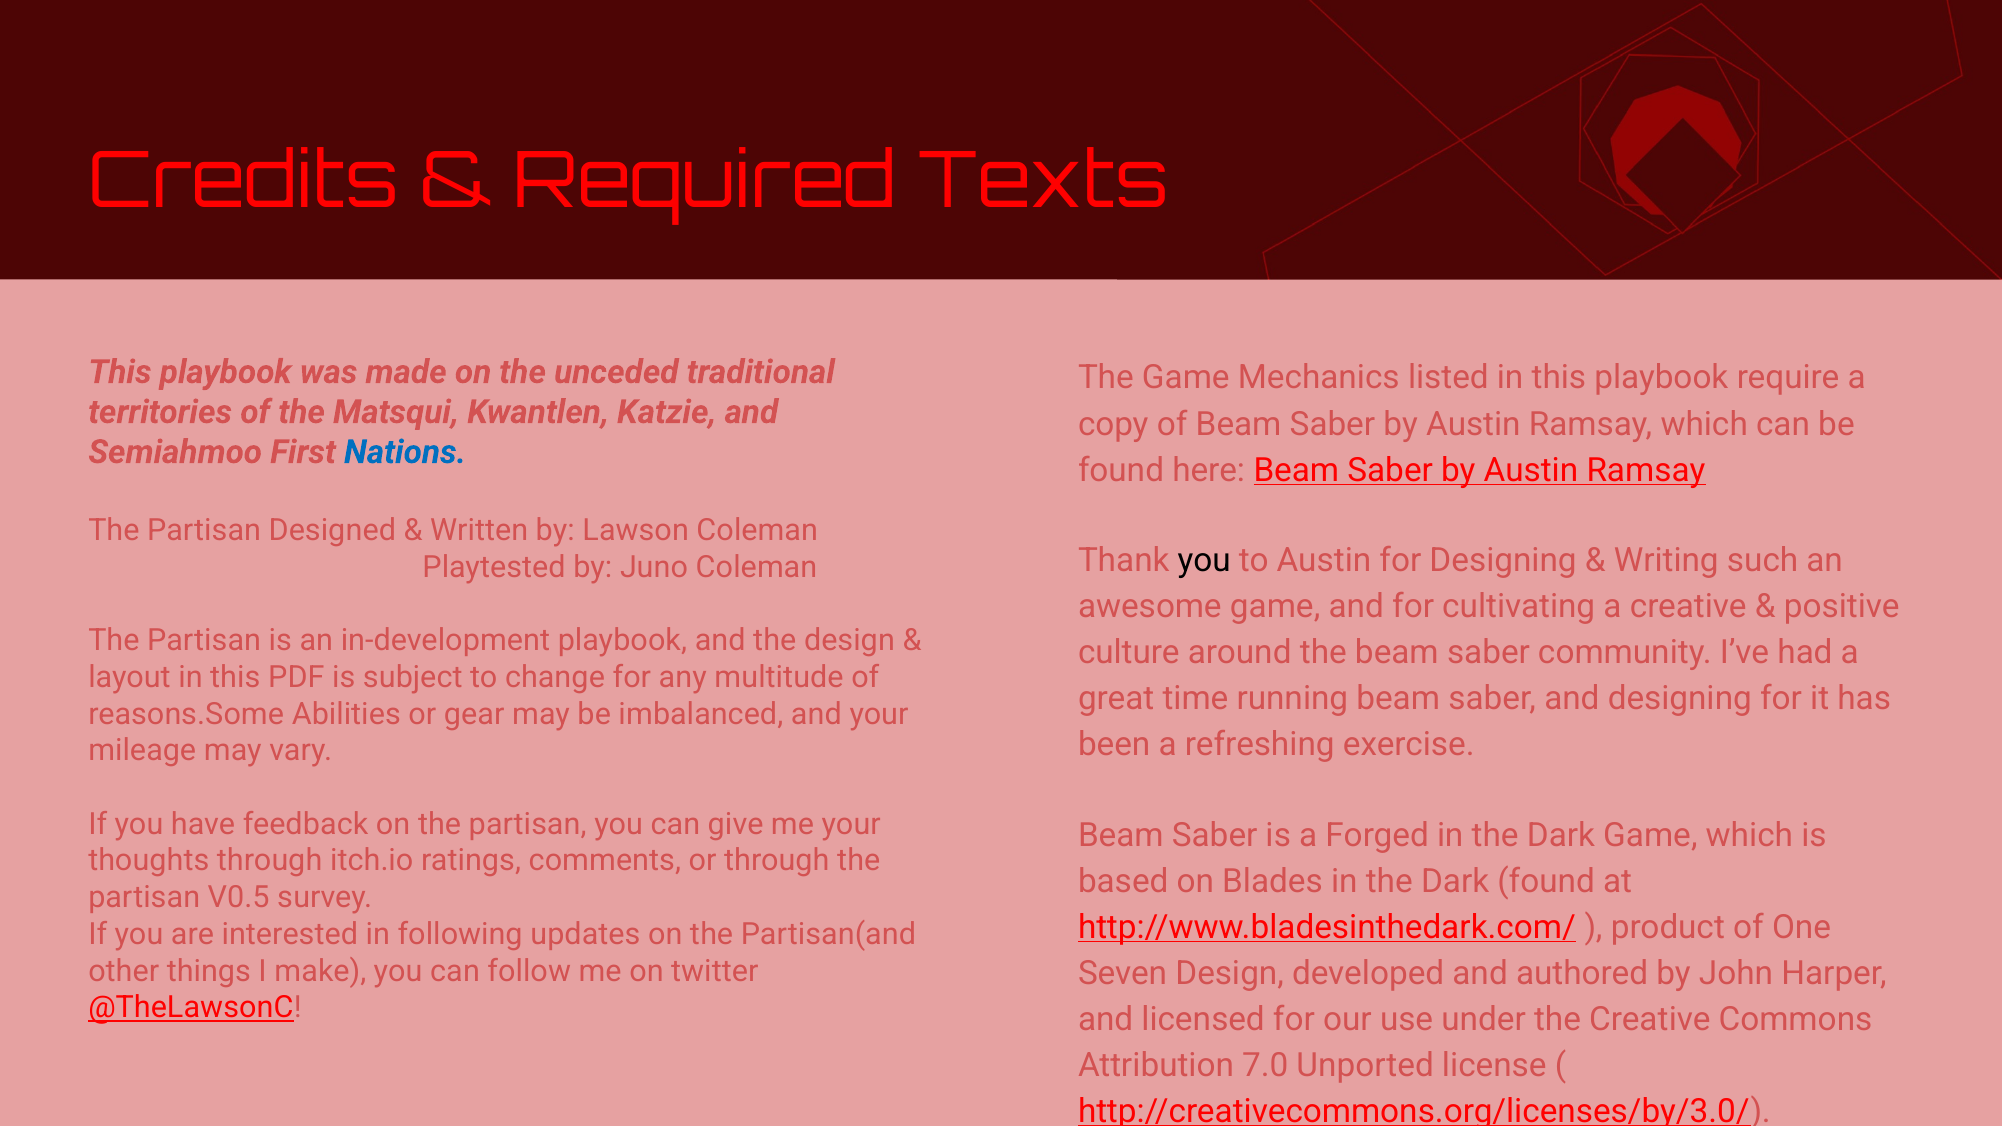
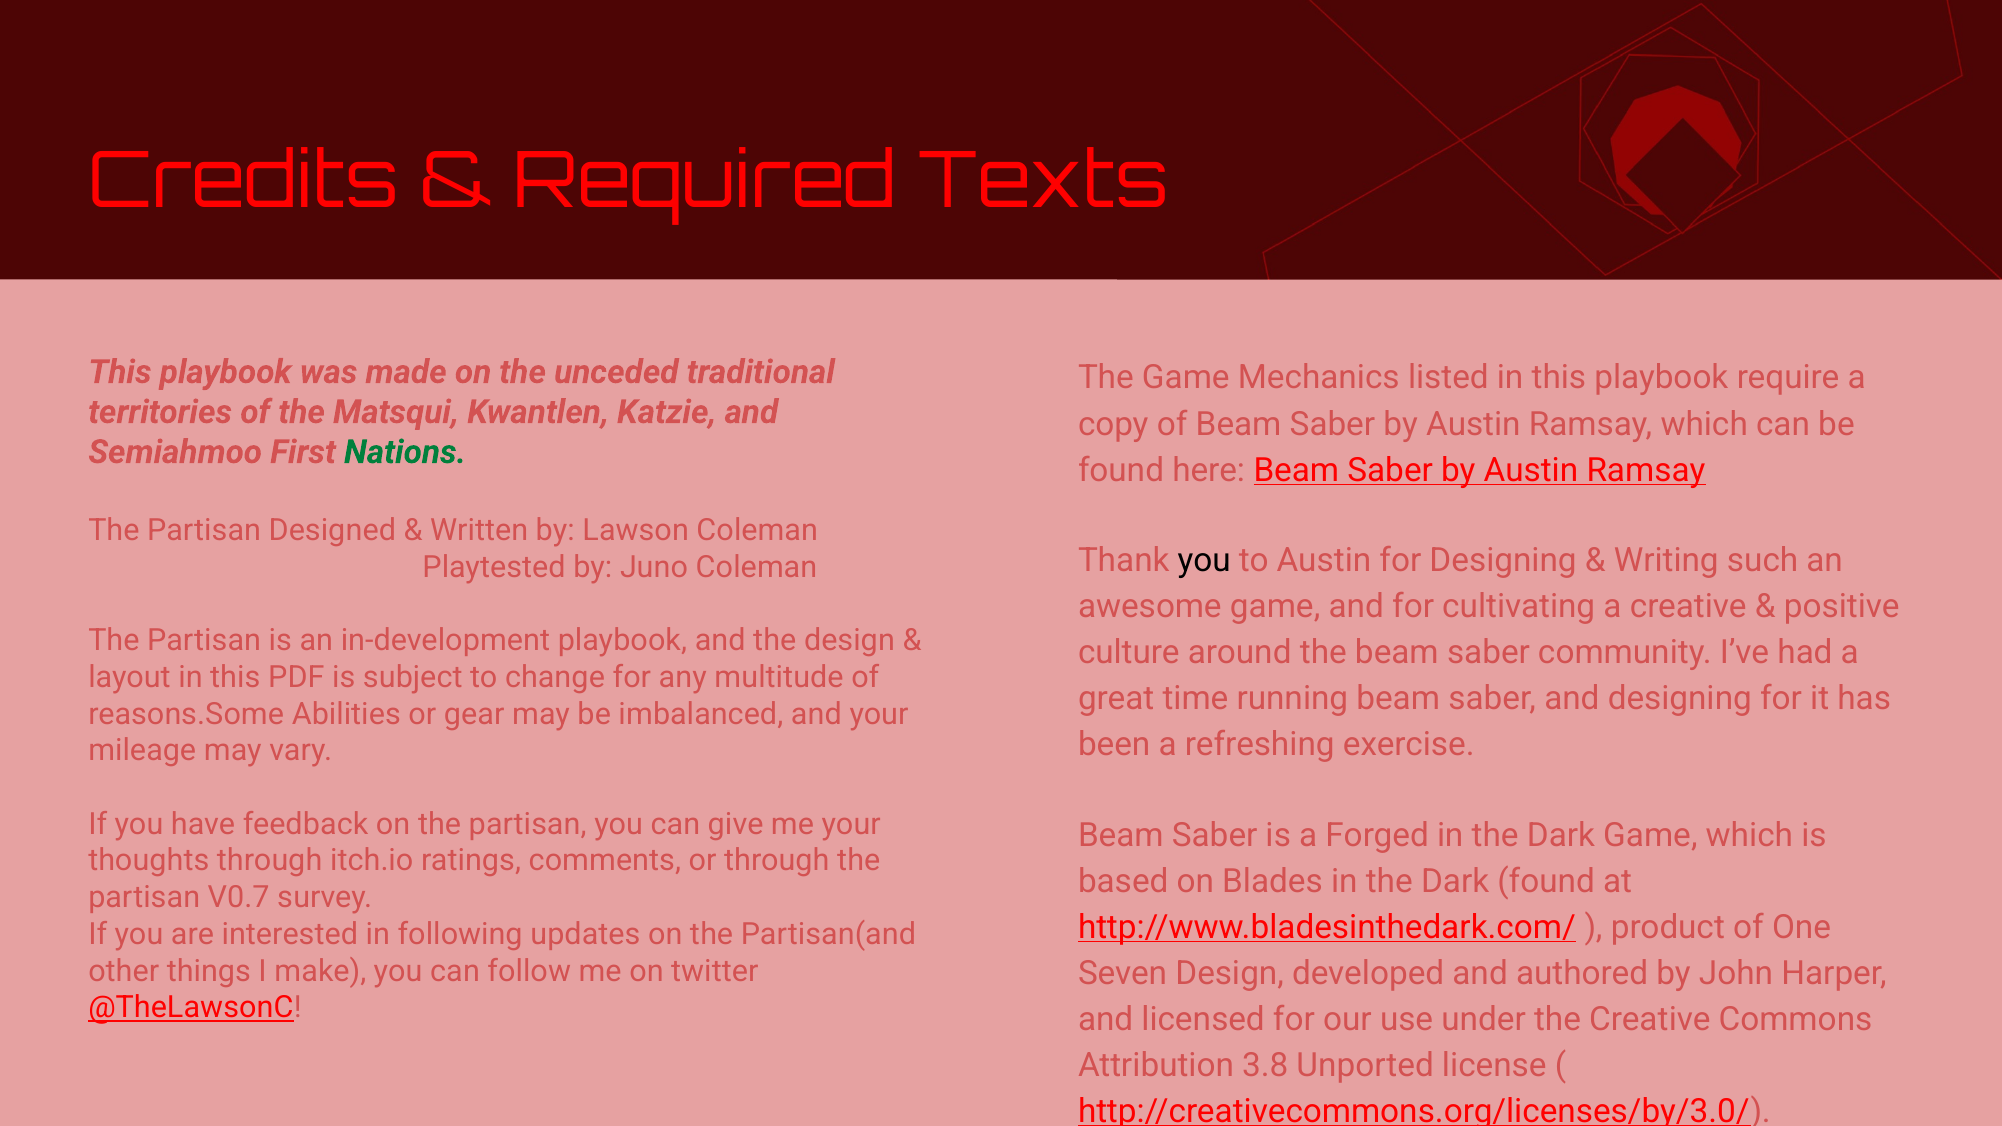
Nations colour: blue -> green (405, 452)
V0.5: V0.5 -> V0.7 (239, 898)
7.0: 7.0 -> 3.8 (1265, 1065)
